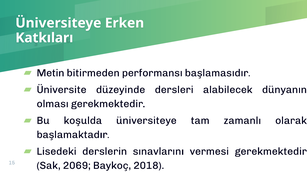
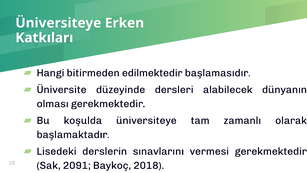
Metin: Metin -> Hangi (50, 73)
performansı: performansı -> edilmektedir (152, 73)
2069: 2069 -> 2091 (77, 165)
